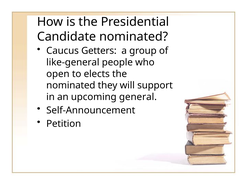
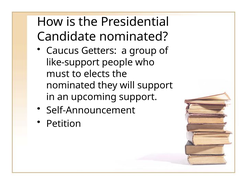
like-general: like-general -> like-support (73, 62)
open: open -> must (58, 74)
upcoming general: general -> support (138, 97)
